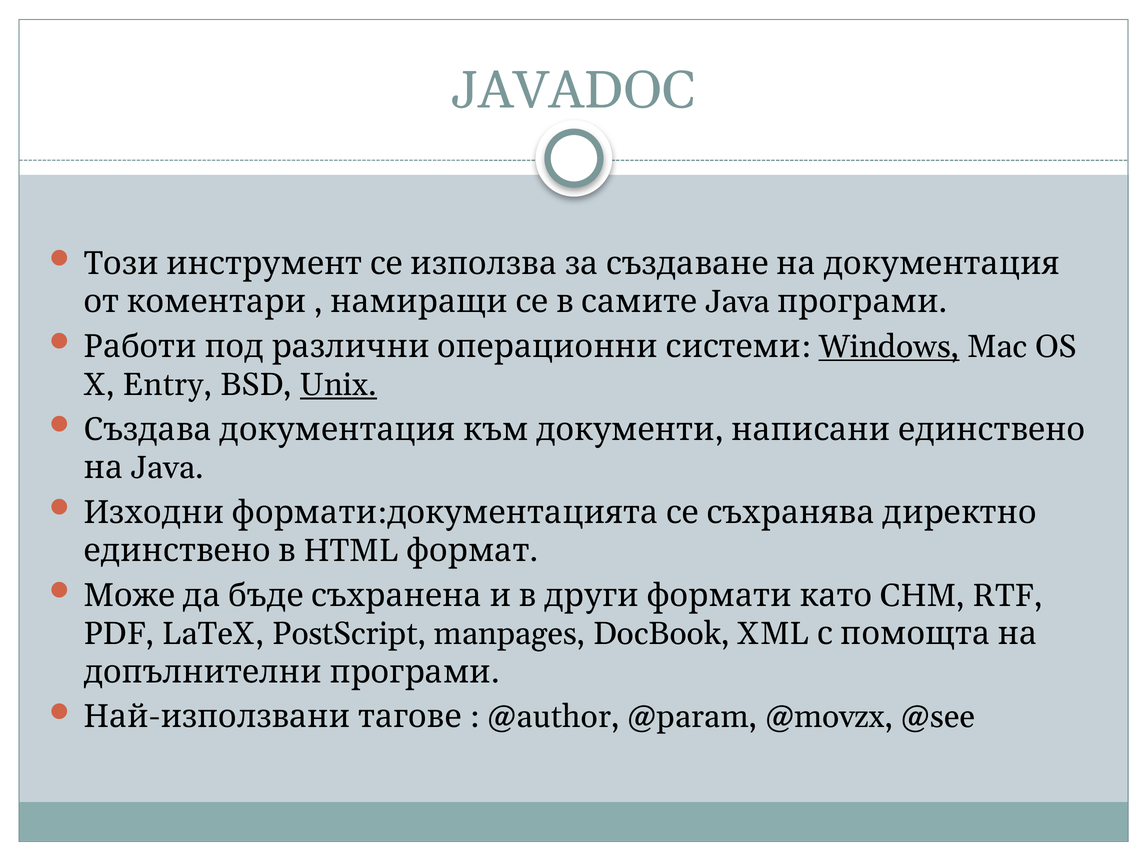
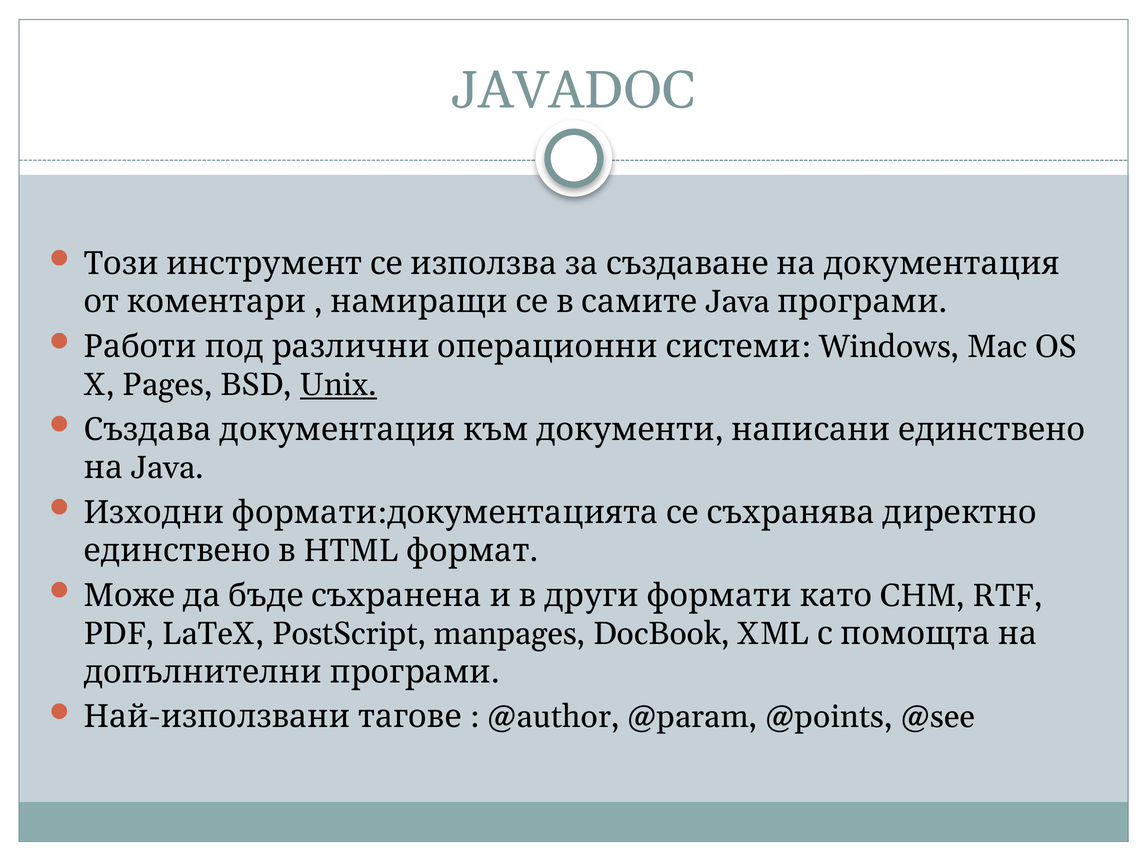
Windows underline: present -> none (889, 347)
Entry: Entry -> Pages (168, 385)
@movzx: @movzx -> @points (829, 717)
